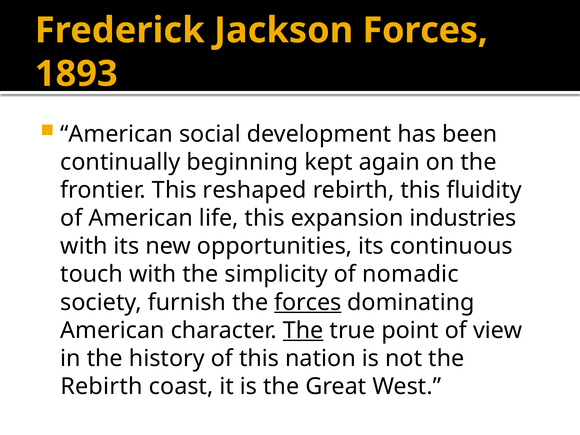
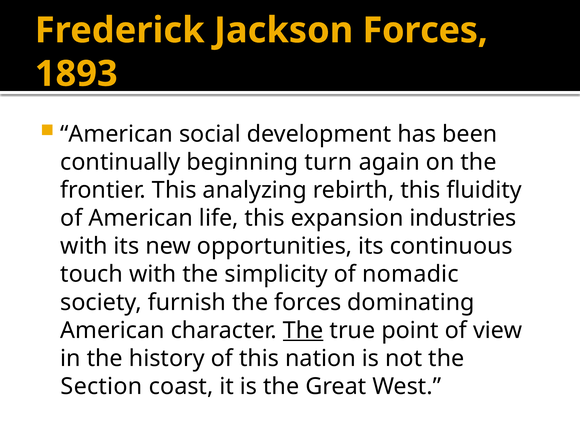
kept: kept -> turn (328, 162)
reshaped: reshaped -> analyzing (255, 190)
forces underline: present -> none (308, 302)
Rebirth: Rebirth -> Section (101, 386)
